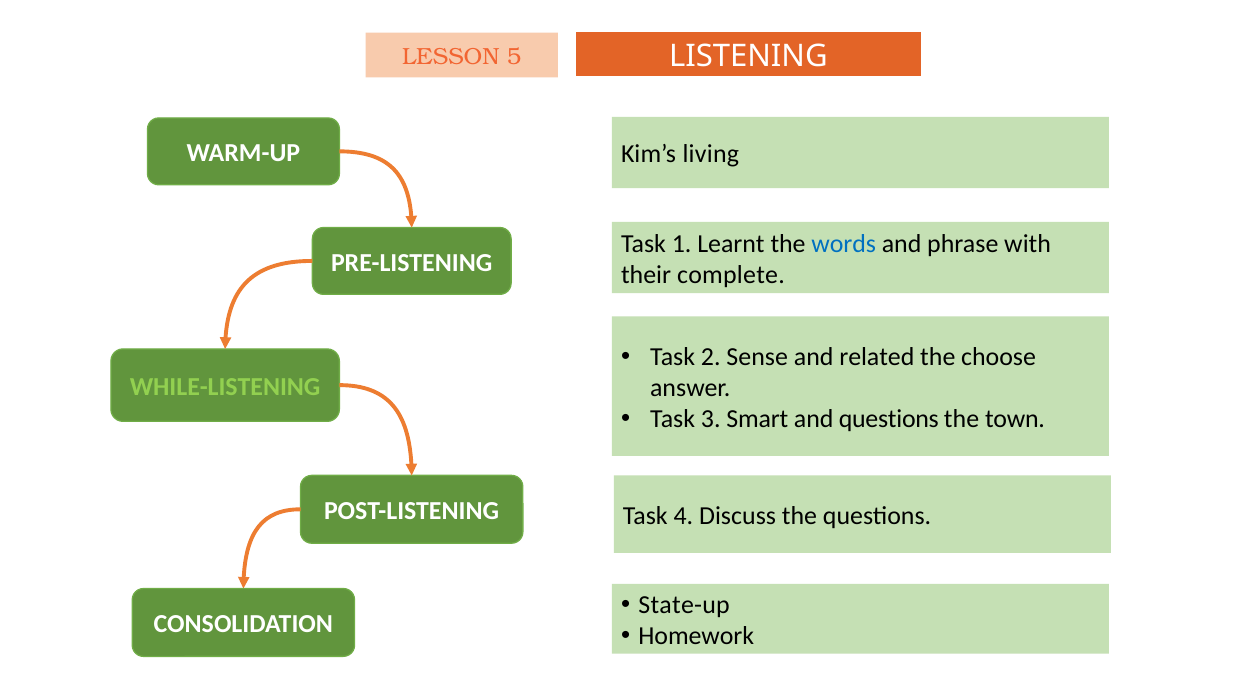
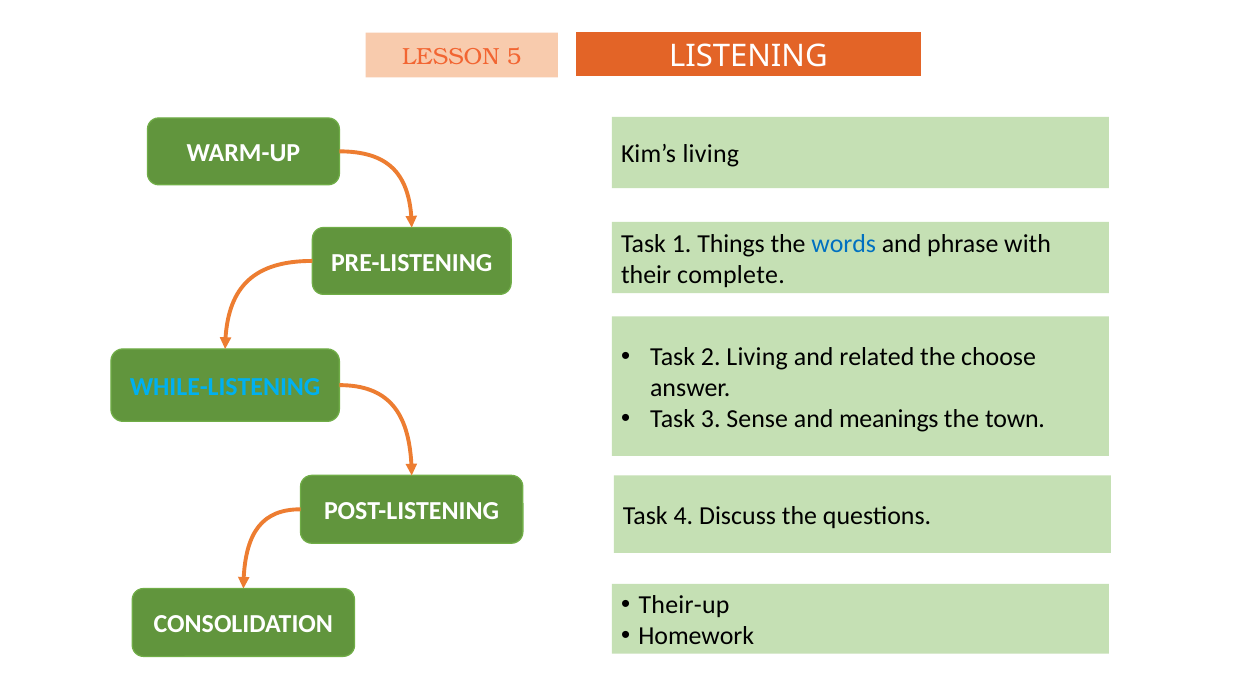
Learnt: Learnt -> Things (731, 244)
2 Sense: Sense -> Living (757, 357)
WHILE-LISTENING colour: light green -> light blue (225, 387)
Smart: Smart -> Sense (757, 419)
and questions: questions -> meanings (889, 419)
State-up: State-up -> Their-up (684, 605)
